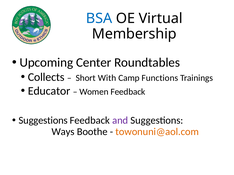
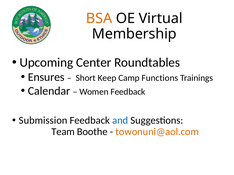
BSA colour: blue -> orange (99, 18)
Collects: Collects -> Ensures (46, 77)
With: With -> Keep (107, 78)
Educator: Educator -> Calendar (49, 91)
Suggestions: Suggestions -> Submission (43, 121)
and colour: purple -> blue (120, 121)
Ways: Ways -> Team (63, 132)
